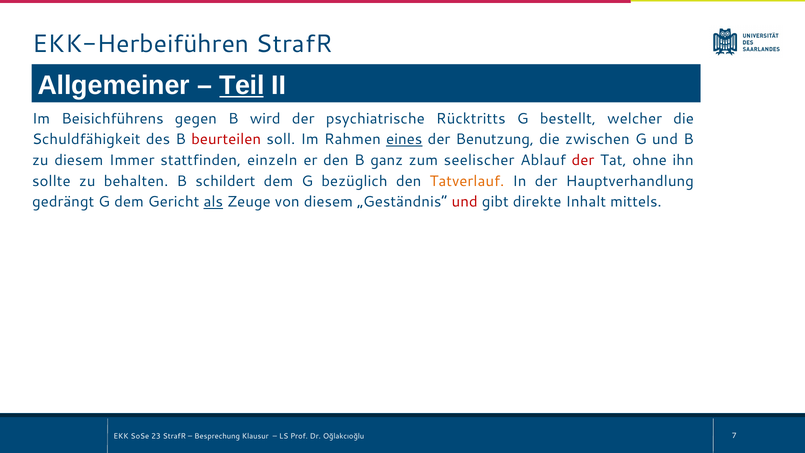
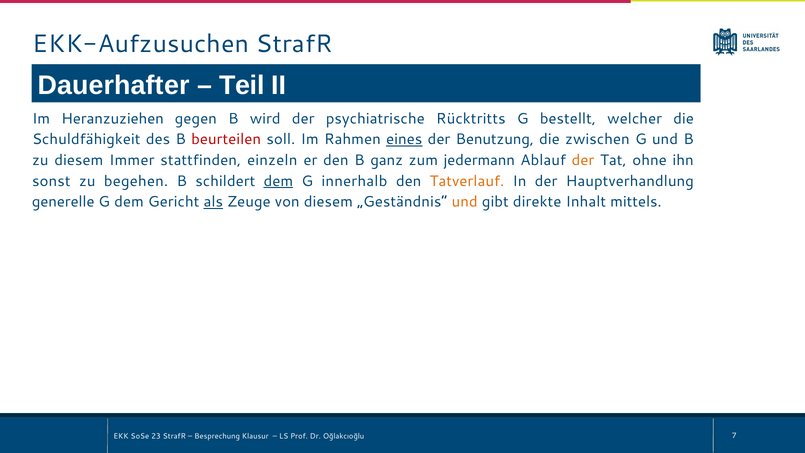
EKK-Herbeiführen: EKK-Herbeiführen -> EKK-Aufzusuchen (141, 44)
Allgemeiner: Allgemeiner -> Dauerhafter (114, 85)
Teil underline: present -> none (242, 85)
Beisichführens: Beisichführens -> Heranzuziehen (113, 119)
seelischer: seelischer -> jedermann (479, 160)
der colour: red -> orange (583, 160)
sollte: sollte -> sonst (51, 181)
behalten: behalten -> begehen (136, 181)
dem underline: none -> present (278, 181)
bezüglich: bezüglich -> innerhalb (354, 181)
gedrängt: gedrängt -> generelle (63, 202)
und colour: red -> orange (465, 202)
